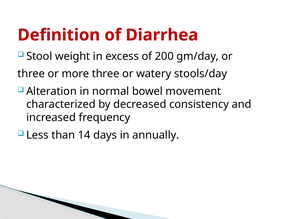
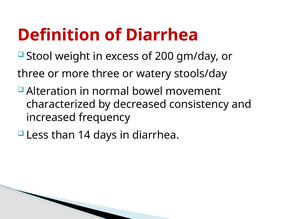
in annually: annually -> diarrhea (156, 135)
